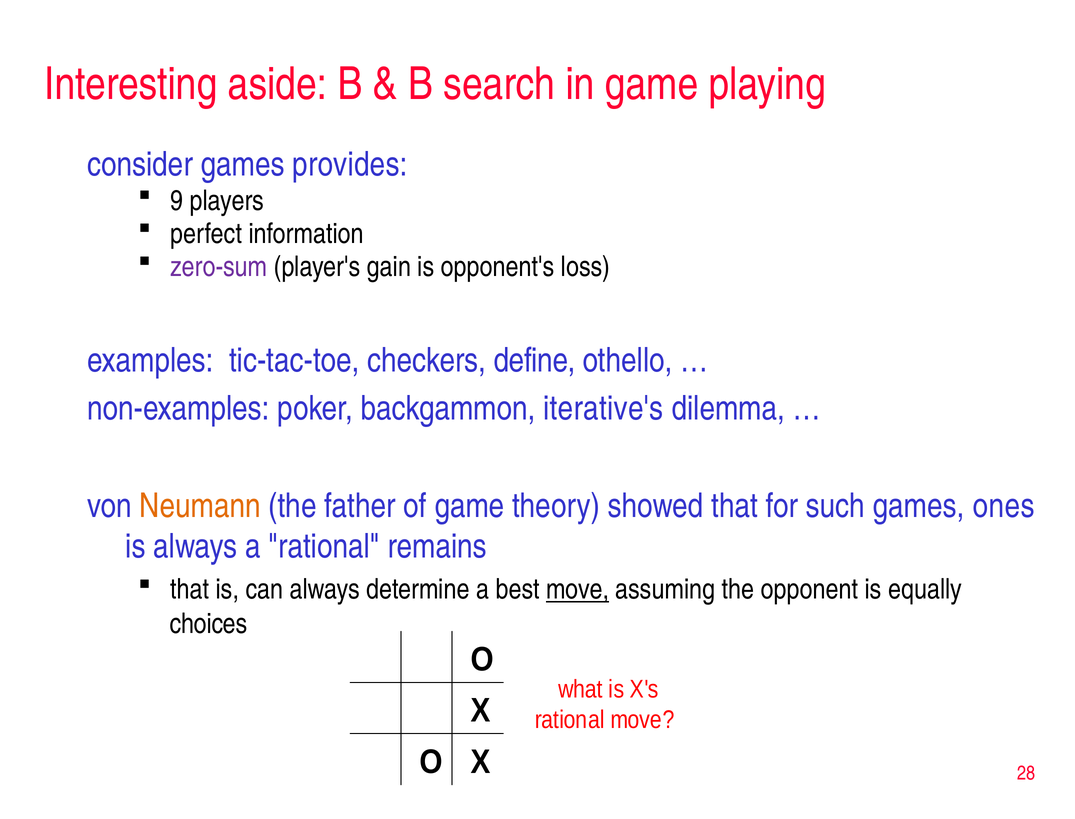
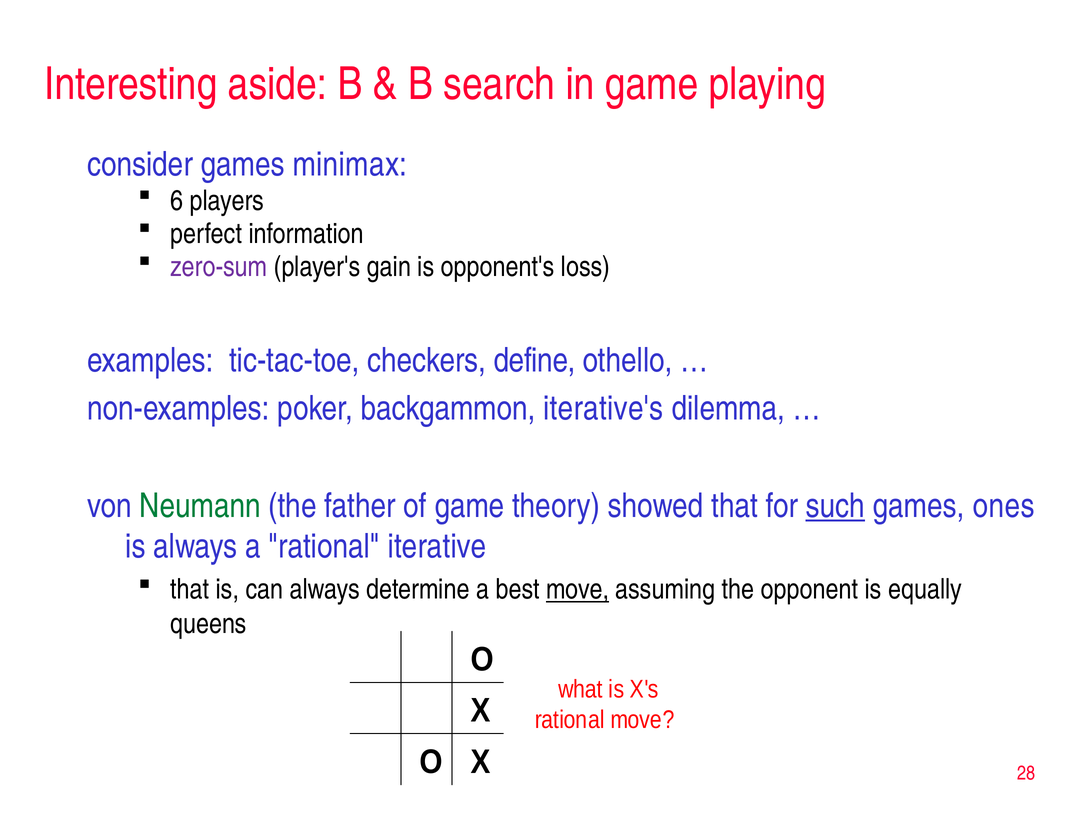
provides: provides -> minimax (350, 165)
9: 9 -> 6 (177, 201)
Neumann colour: orange -> green (200, 506)
such underline: none -> present (835, 506)
remains: remains -> iterative (437, 547)
choices: choices -> queens (208, 624)
